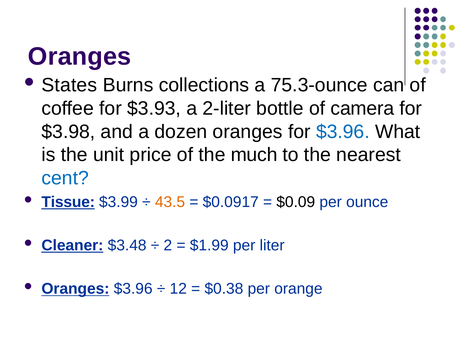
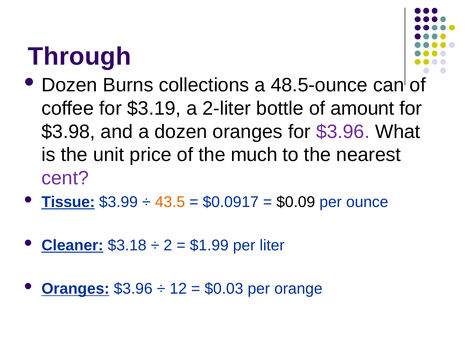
Oranges: Oranges -> Through (80, 56)
States: States -> Dozen (69, 85)
75.3-ounce: 75.3-ounce -> 48.5-ounce (319, 85)
$3.93: $3.93 -> $3.19 (154, 108)
camera: camera -> amount (362, 108)
$3.96 colour: blue -> purple (343, 132)
cent colour: blue -> purple (65, 178)
$3.48: $3.48 -> $3.18 (127, 245)
$0.38: $0.38 -> $0.03 (224, 289)
